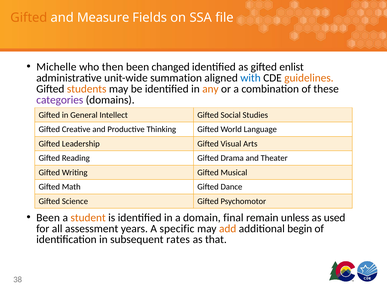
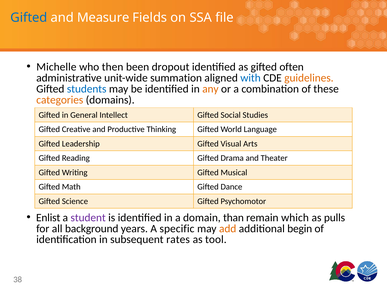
Gifted colour: orange -> blue (29, 18)
changed: changed -> dropout (171, 67)
enlist: enlist -> often (292, 67)
students colour: orange -> blue (87, 89)
categories colour: purple -> orange (60, 100)
Been: Been -> Enlist (48, 218)
student colour: orange -> purple (88, 218)
final: final -> than (233, 218)
unless: unless -> which (295, 218)
used: used -> pulls (335, 218)
assessment: assessment -> background (92, 229)
that: that -> tool (216, 240)
